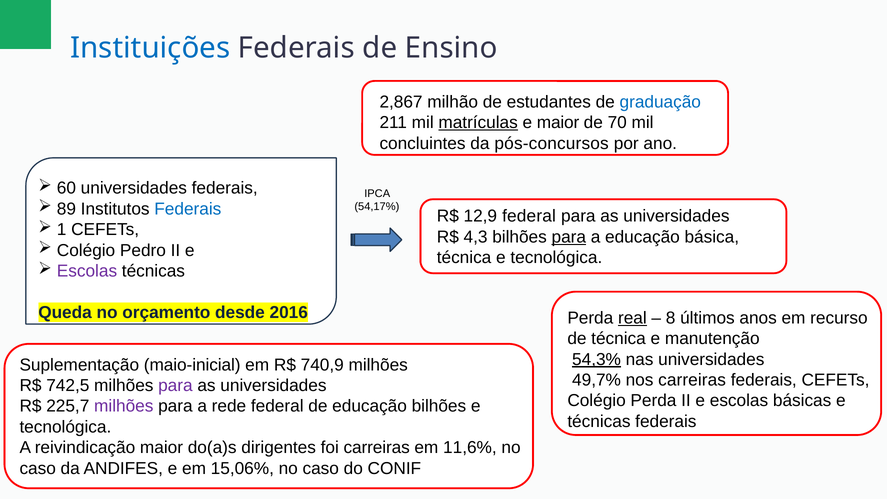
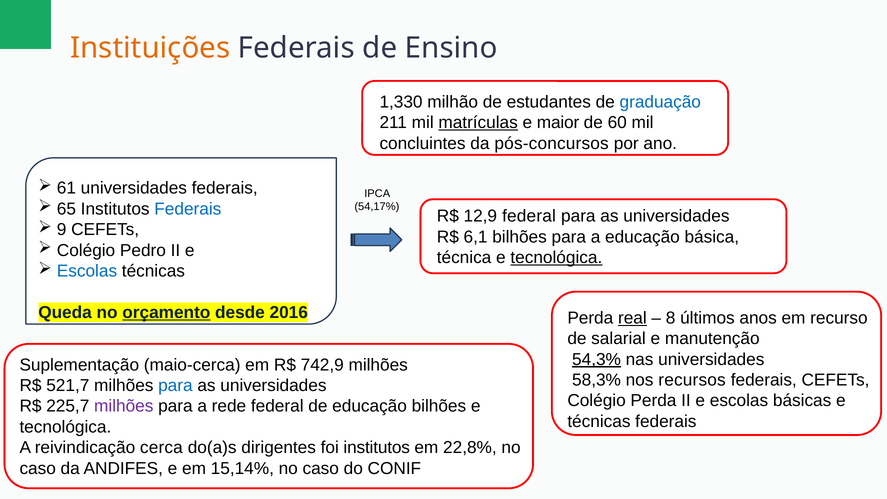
Instituições colour: blue -> orange (150, 48)
2,867: 2,867 -> 1,330 (401, 102)
70: 70 -> 60 (617, 123)
60: 60 -> 61 (66, 188)
89: 89 -> 65 (66, 209)
1: 1 -> 9 (62, 230)
4,3: 4,3 -> 6,1 (476, 237)
para underline: present -> none (569, 237)
tecnológica underline: none -> present (556, 258)
Escolas colour: purple -> blue (87, 271)
orçamento underline: none -> present (166, 313)
de técnica: técnica -> salarial (619, 339)
maio-inicial: maio-inicial -> maio-cerca (192, 365)
740,9: 740,9 -> 742,9 (322, 365)
49,7%: 49,7% -> 58,3% (597, 380)
nos carreiras: carreiras -> recursos (692, 380)
742,5: 742,5 -> 521,7 (68, 386)
para colour: purple -> blue (175, 386)
reivindicação maior: maior -> cerca (161, 448)
foi carreiras: carreiras -> institutos (377, 448)
11,6%: 11,6% -> 22,8% (470, 448)
15,06%: 15,06% -> 15,14% (242, 468)
